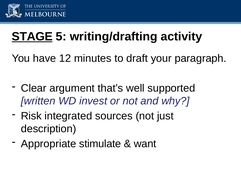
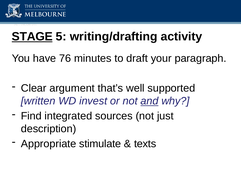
12: 12 -> 76 (65, 59)
and underline: none -> present (149, 101)
Risk: Risk -> Find (31, 116)
want: want -> texts (145, 144)
